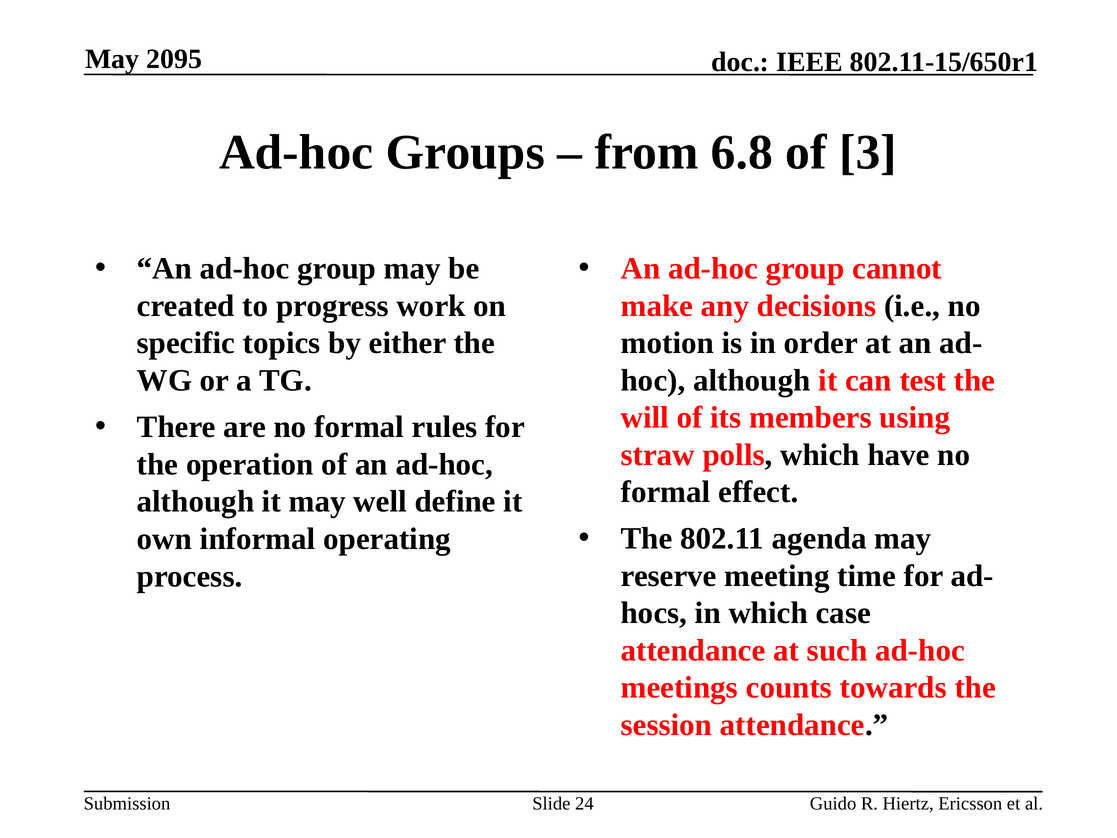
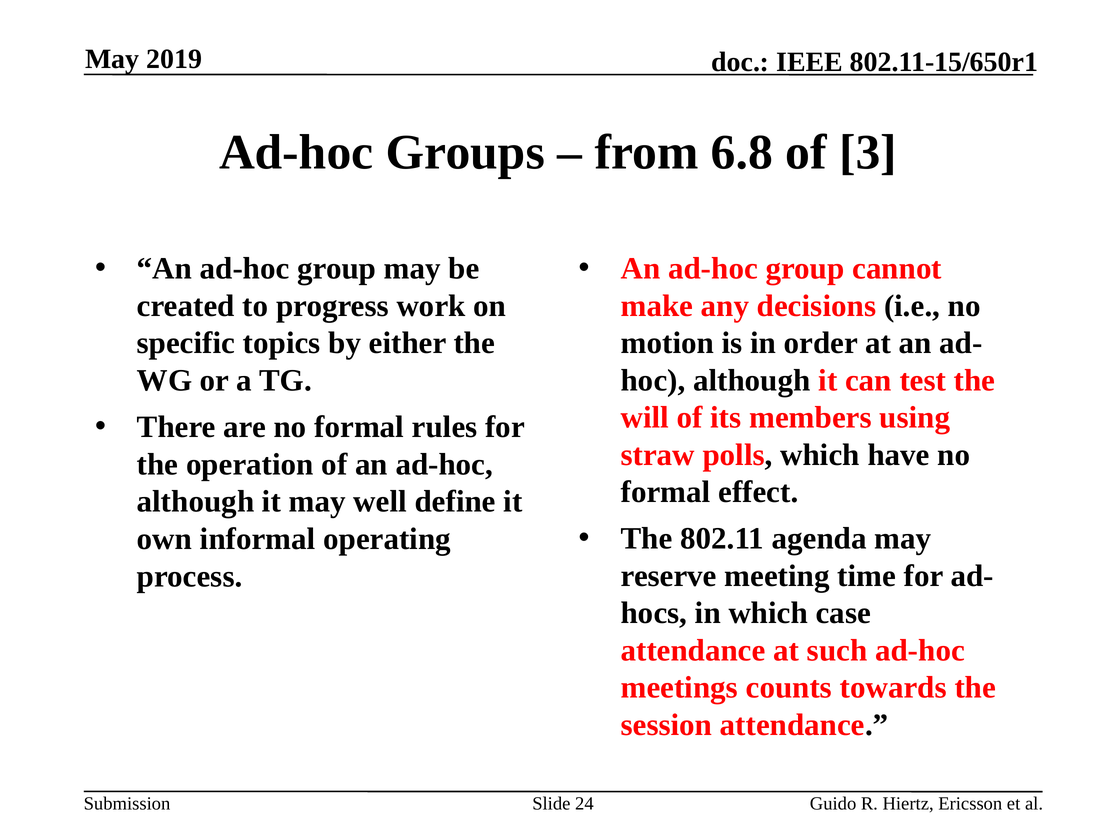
2095: 2095 -> 2019 (174, 59)
